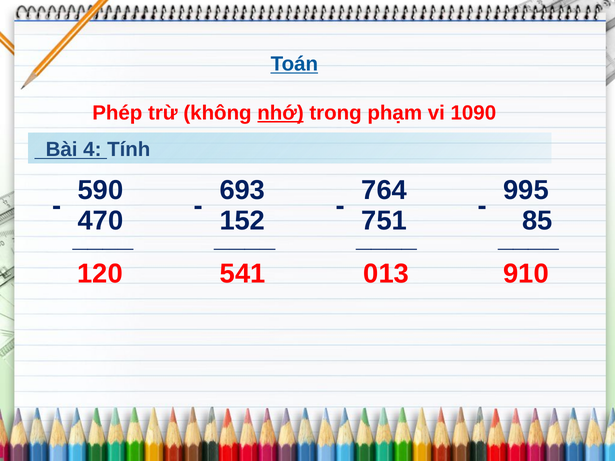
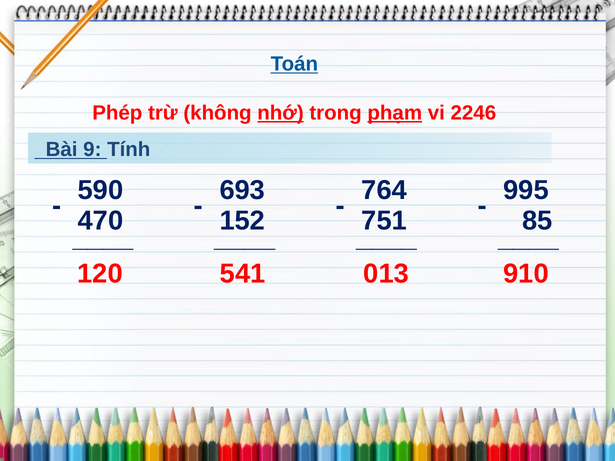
phạm underline: none -> present (395, 113)
1090: 1090 -> 2246 (473, 113)
4: 4 -> 9 (92, 150)
